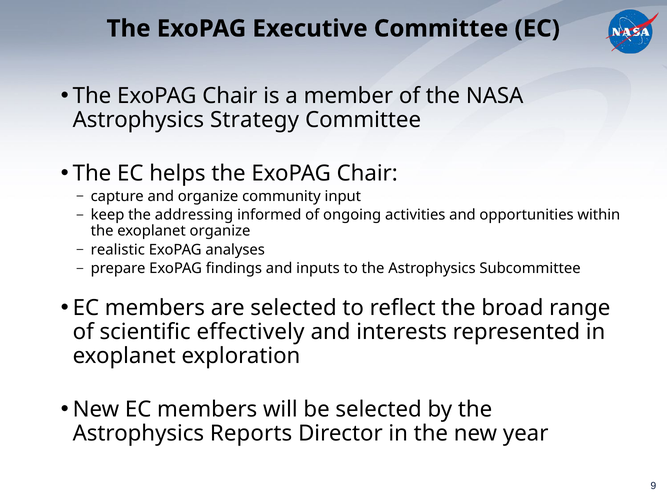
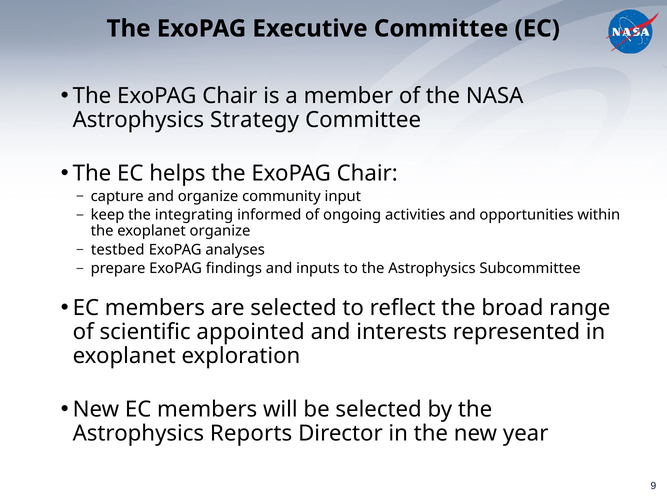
addressing: addressing -> integrating (194, 215)
realistic: realistic -> testbed (118, 250)
effectively: effectively -> appointed (251, 332)
